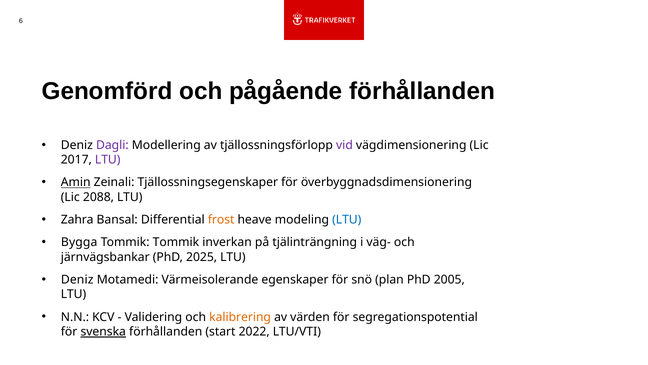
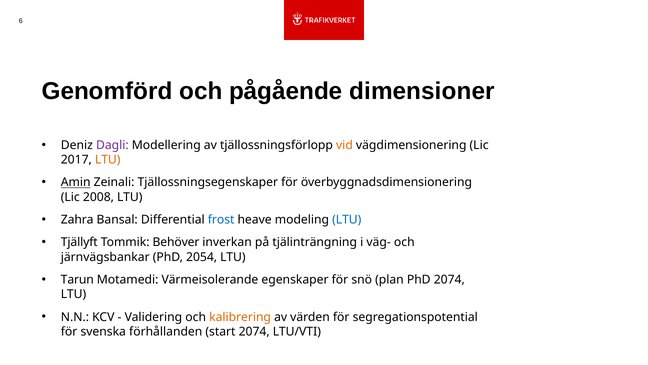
pågående förhållanden: förhållanden -> dimensioner (422, 91)
vid colour: purple -> orange (344, 145)
LTU colour: purple -> orange (108, 160)
2088: 2088 -> 2008 (98, 197)
frost colour: orange -> blue (221, 219)
Bygga: Bygga -> Tjällyft (79, 242)
Tommik Tommik: Tommik -> Behöver (176, 242)
2025: 2025 -> 2054 (202, 257)
Deniz: Deniz -> Tarun (77, 279)
PhD 2005: 2005 -> 2074 (449, 279)
svenska underline: present -> none (103, 331)
start 2022: 2022 -> 2074 (254, 331)
